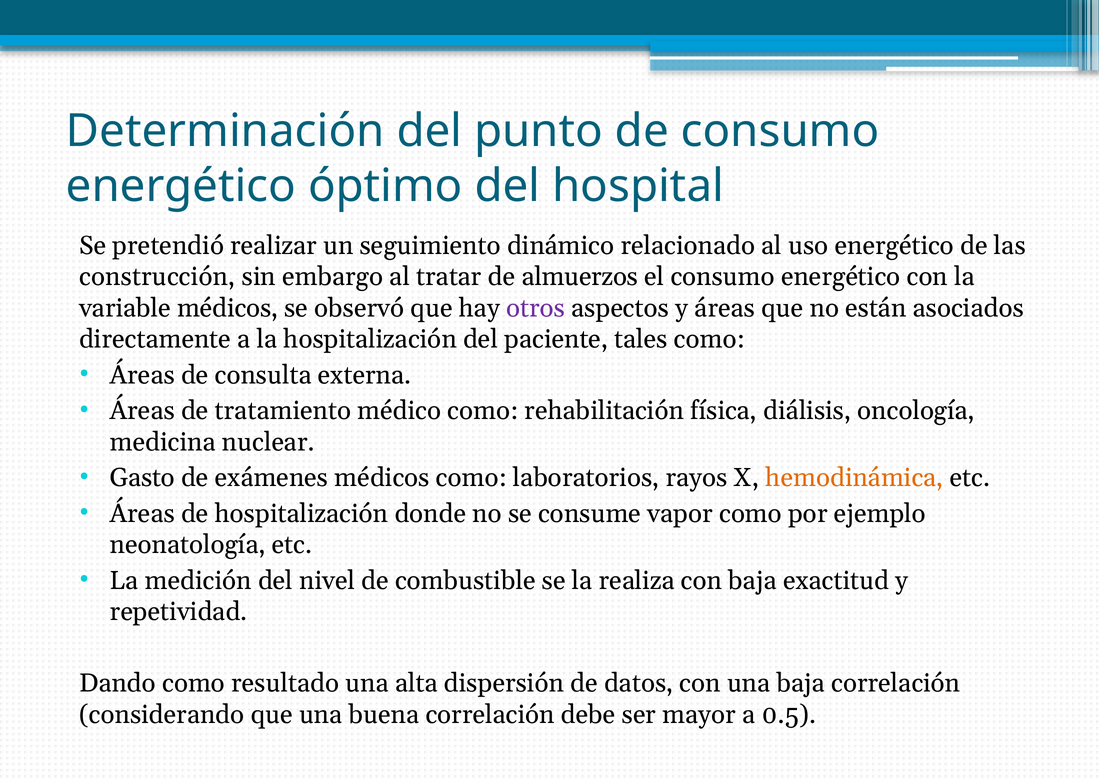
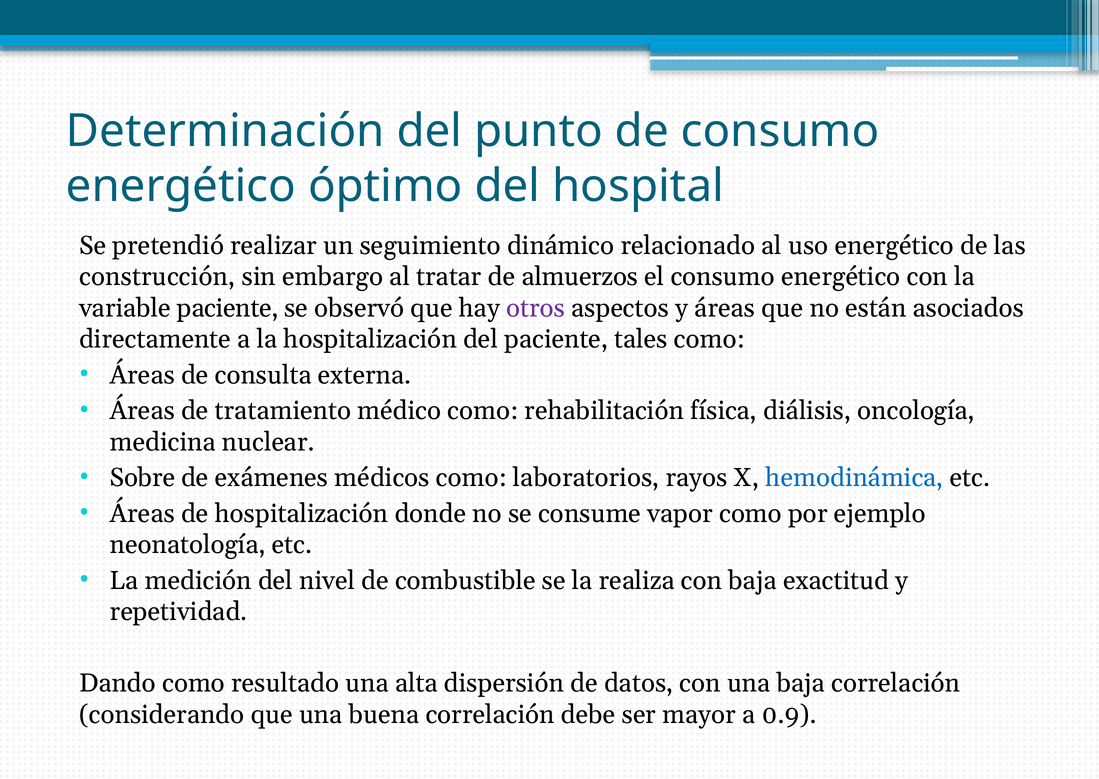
variable médicos: médicos -> paciente (228, 308)
Gasto: Gasto -> Sobre (142, 478)
hemodinámica colour: orange -> blue (854, 478)
0.5: 0.5 -> 0.9 (789, 714)
